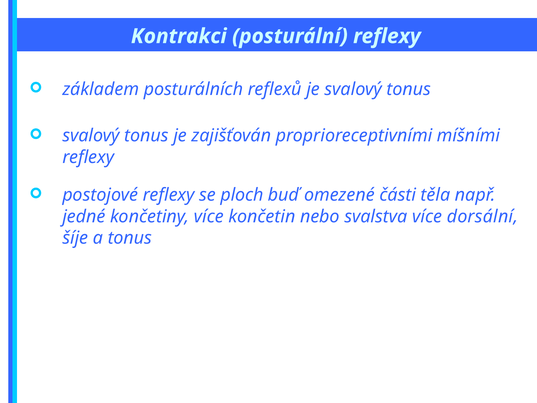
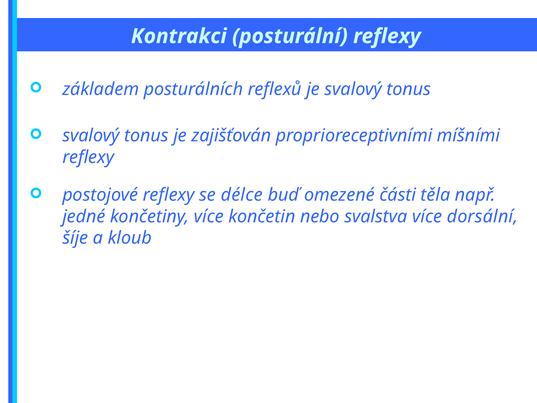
ploch: ploch -> délce (242, 195)
a tonus: tonus -> kloub (130, 238)
